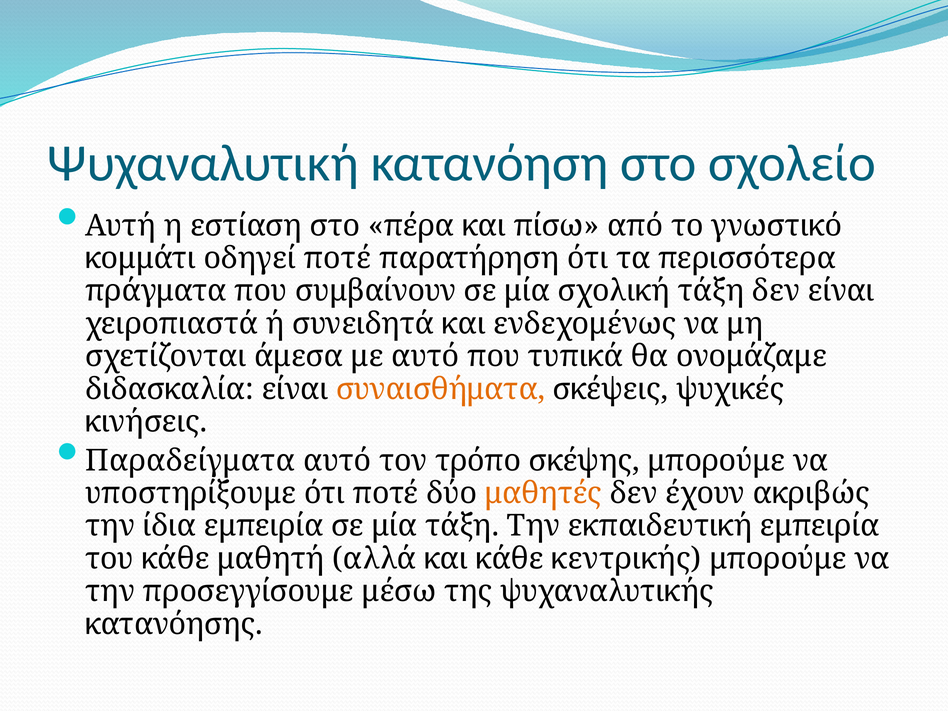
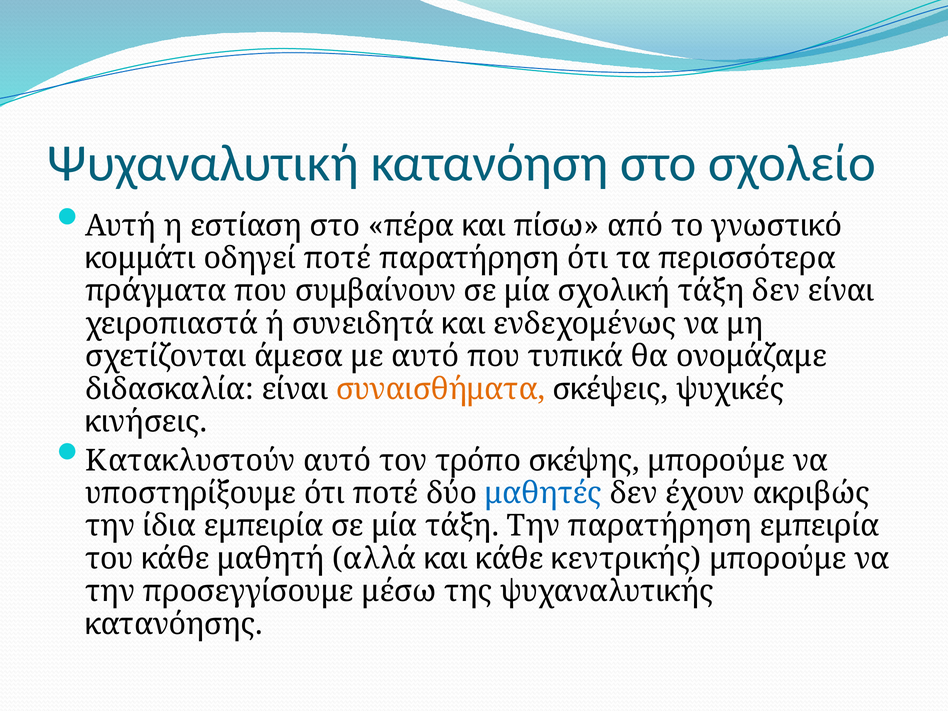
Παραδείγματα: Παραδείγματα -> Κατακλυστούν (190, 461)
μαθητές colour: orange -> blue (543, 493)
Την εκπαιδευτική: εκπαιδευτική -> παρατήρηση (660, 526)
